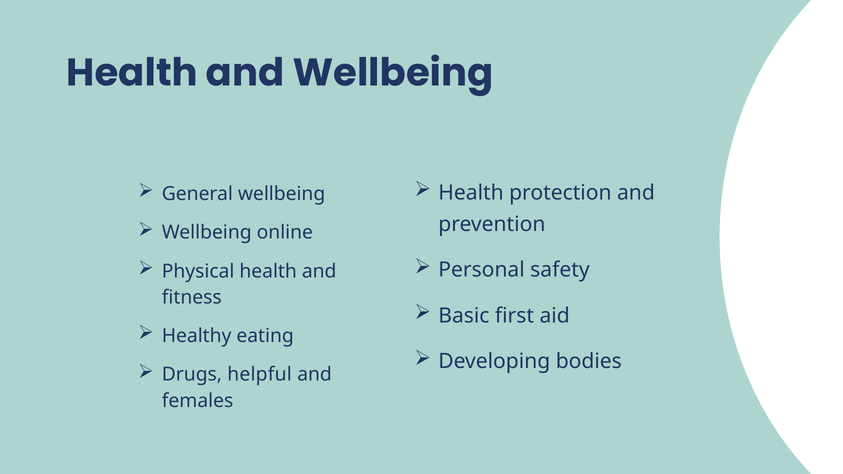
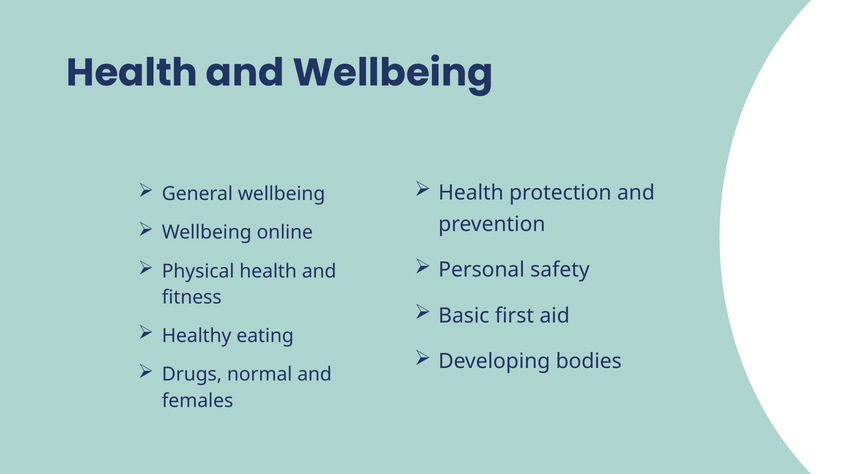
helpful: helpful -> normal (260, 375)
